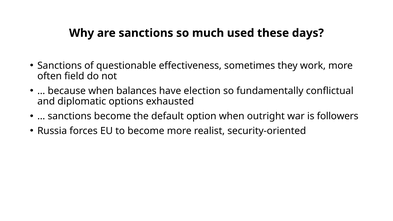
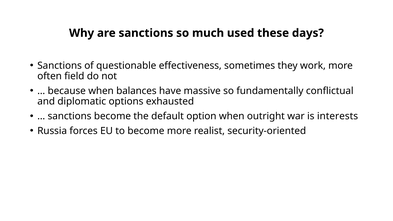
election: election -> massive (202, 91)
followers: followers -> interests (338, 116)
